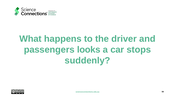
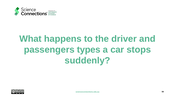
looks: looks -> types (89, 50)
